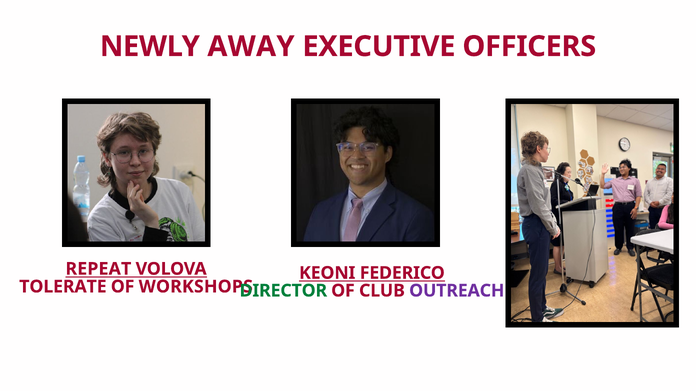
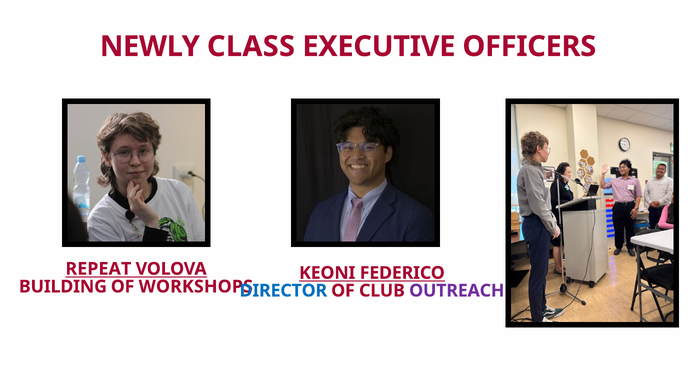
AWAY: AWAY -> CLASS (251, 47)
TOLERATE: TOLERATE -> BUILDING (63, 287)
DIRECTOR colour: green -> blue (283, 291)
